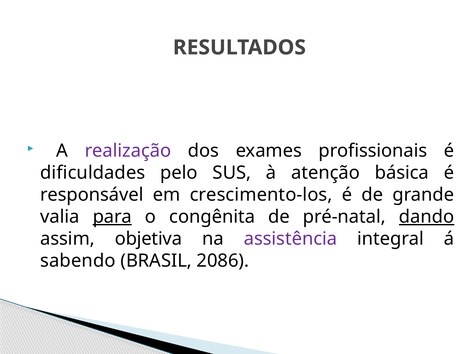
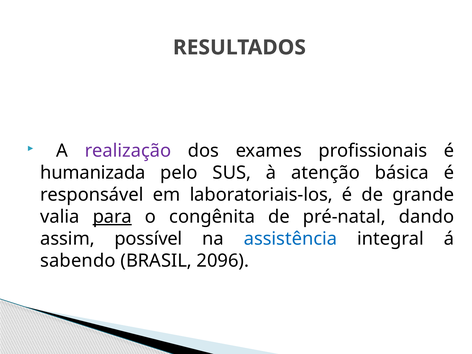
dificuldades: dificuldades -> humanizada (93, 173)
crescimento-los: crescimento-los -> laboratoriais-los (261, 195)
dando underline: present -> none (427, 217)
objetiva: objetiva -> possível (148, 239)
assistência colour: purple -> blue (290, 239)
2086: 2086 -> 2096 (223, 261)
